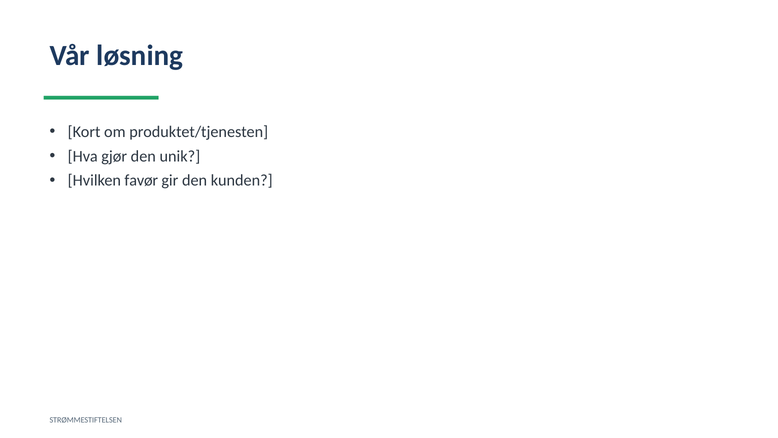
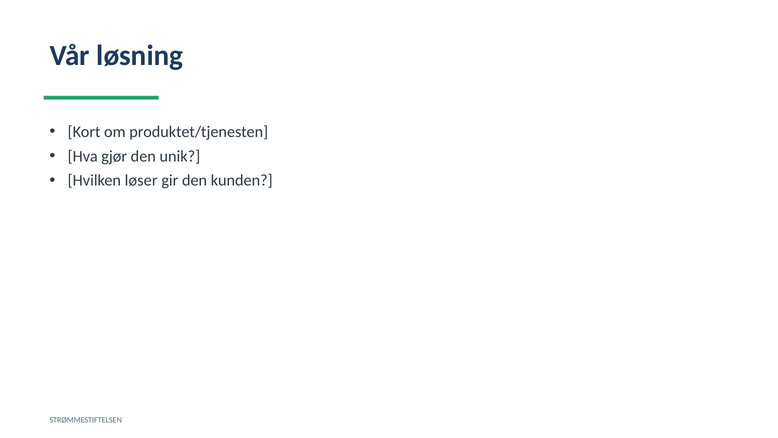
favør: favør -> løser (141, 180)
